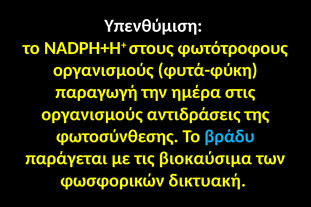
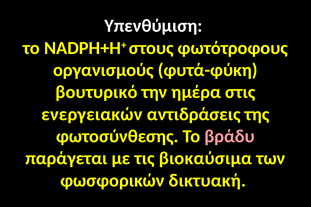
παραγωγή: παραγωγή -> βουτυρικό (96, 92)
οργανισμούς: οργανισμούς -> ενεργειακών (92, 114)
βράδυ colour: light blue -> pink (230, 137)
